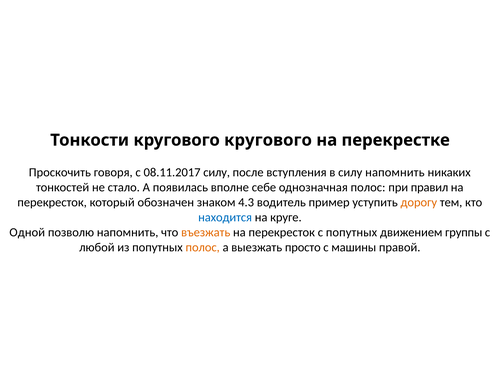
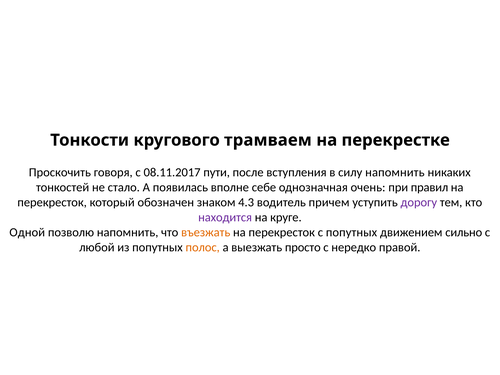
кругового кругового: кругового -> трамваем (268, 140)
08.11.2017 силу: силу -> пути (217, 172)
однозначная полос: полос -> очень (368, 187)
пример: пример -> причем (329, 202)
дорогу colour: orange -> purple (419, 202)
находится colour: blue -> purple (225, 217)
группы: группы -> сильно (464, 232)
машины: машины -> нередко (354, 247)
